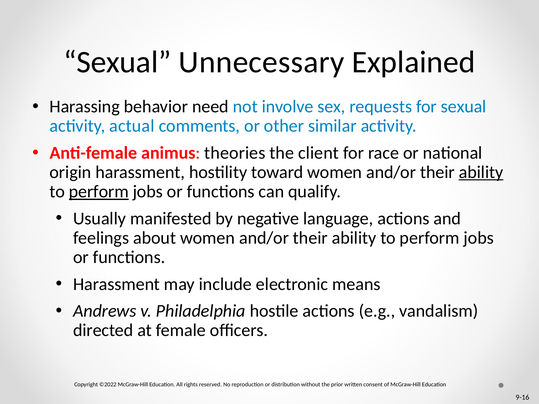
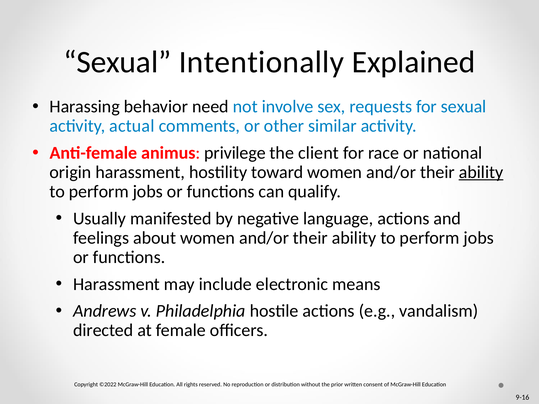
Unnecessary: Unnecessary -> Intentionally (261, 62)
theories: theories -> privilege (235, 153)
perform underline: present -> none (99, 192)
